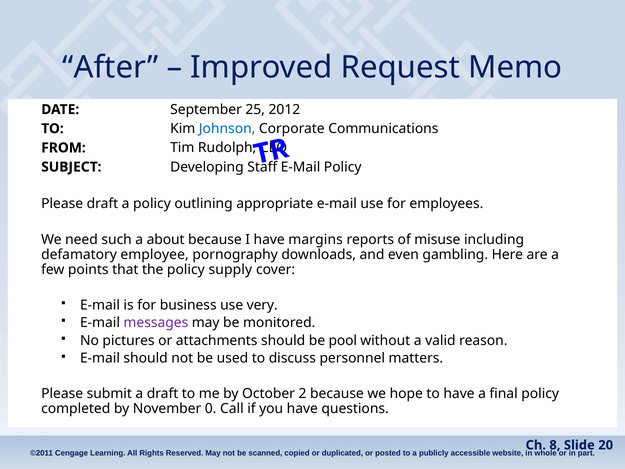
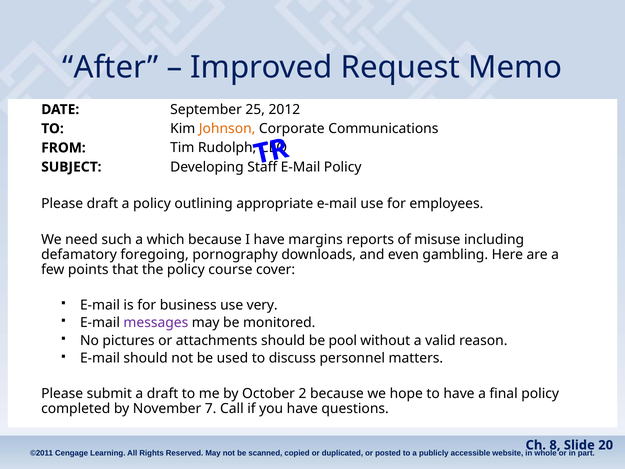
Johnson colour: blue -> orange (227, 129)
about: about -> which (166, 239)
employee: employee -> foregoing (155, 254)
supply: supply -> course (230, 269)
0: 0 -> 7 (211, 409)
